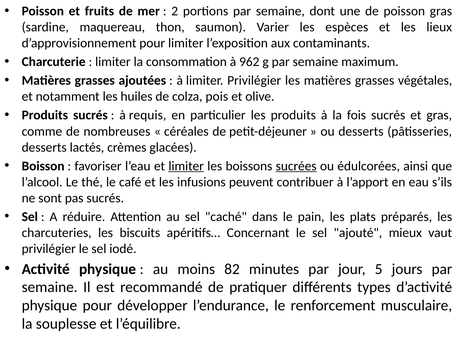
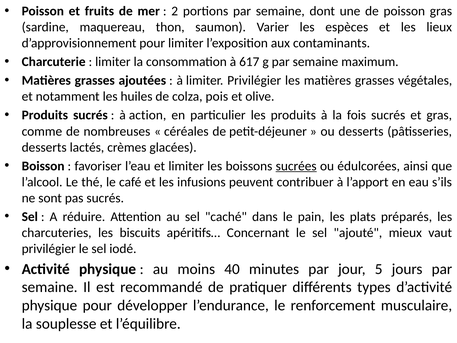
962: 962 -> 617 (249, 62)
requis: requis -> action (148, 115)
limiter underline: present -> none (186, 166)
82: 82 -> 40 (232, 269)
